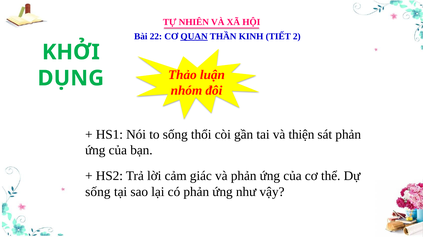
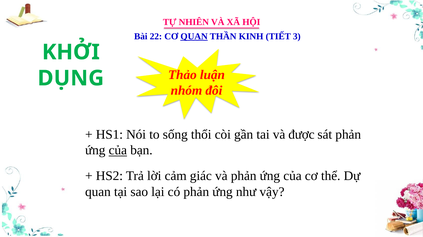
2: 2 -> 3 (297, 37)
thiện: thiện -> được (301, 135)
của underline: none -> present (118, 151)
sống: sống -> quan (98, 192)
